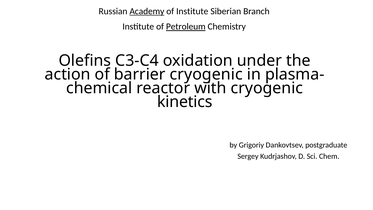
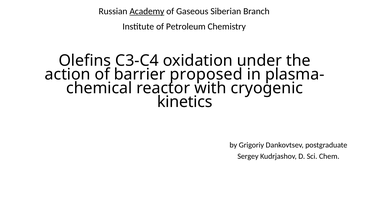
of Institute: Institute -> Gaseous (192, 11)
Petroleum underline: present -> none (186, 27)
barrier cryogenic: cryogenic -> proposed (206, 74)
